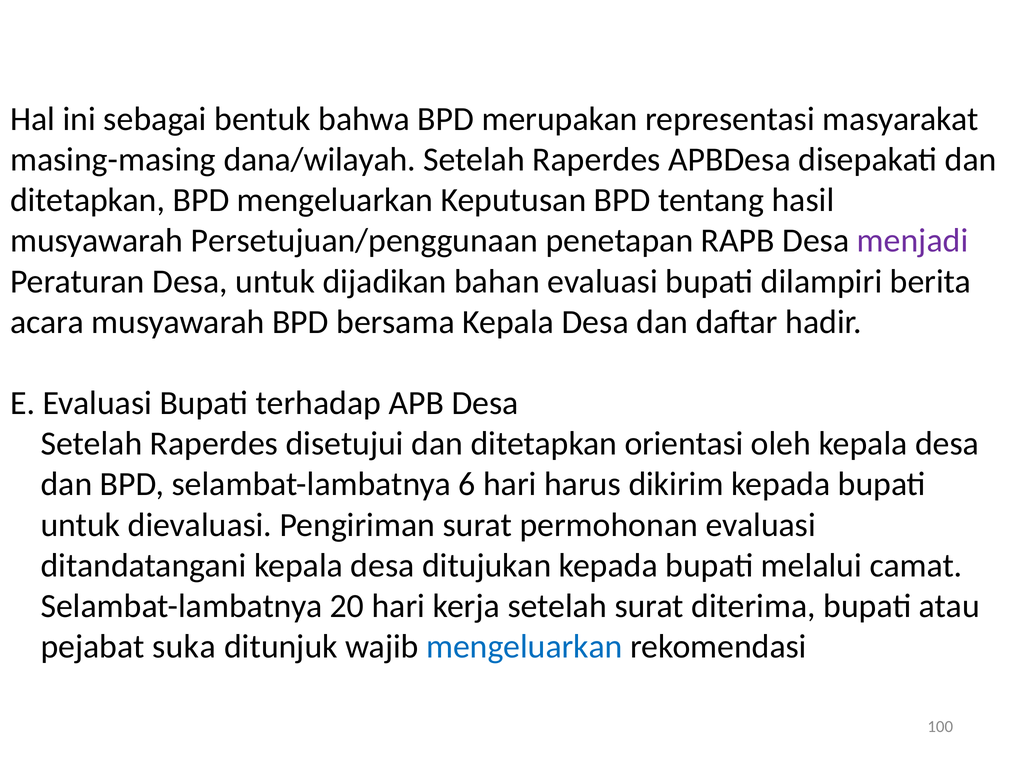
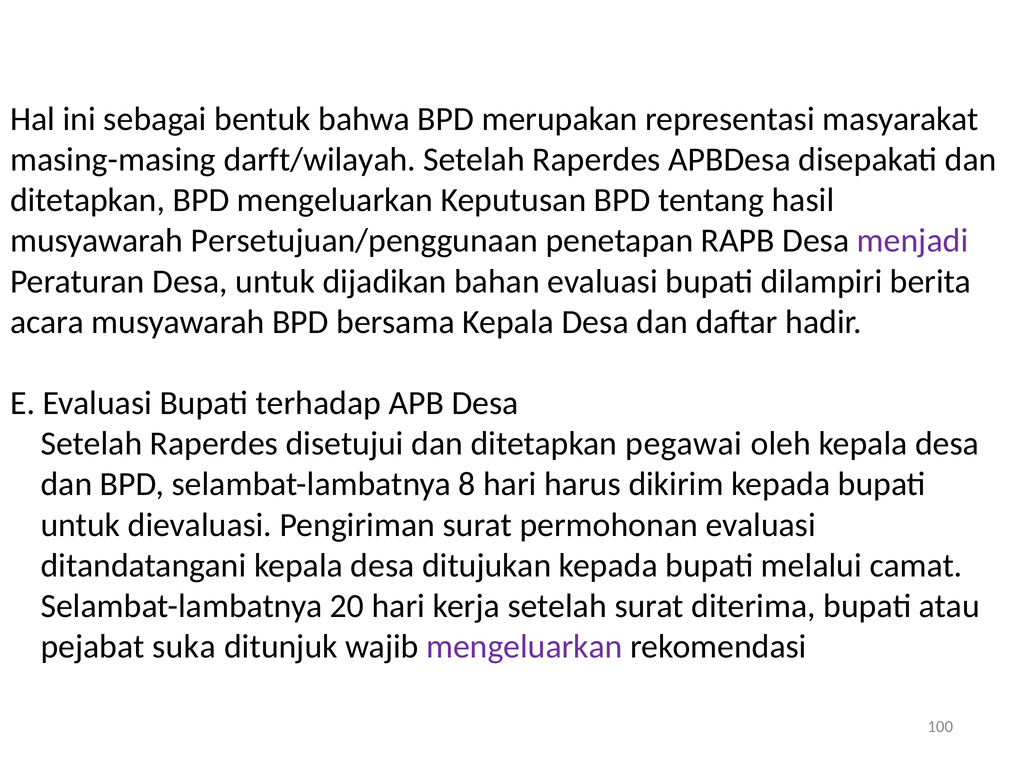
dana/wilayah: dana/wilayah -> darft/wilayah (320, 160)
orientasi: orientasi -> pegawai (684, 443)
6: 6 -> 8 (467, 484)
mengeluarkan colour: blue -> purple (524, 646)
